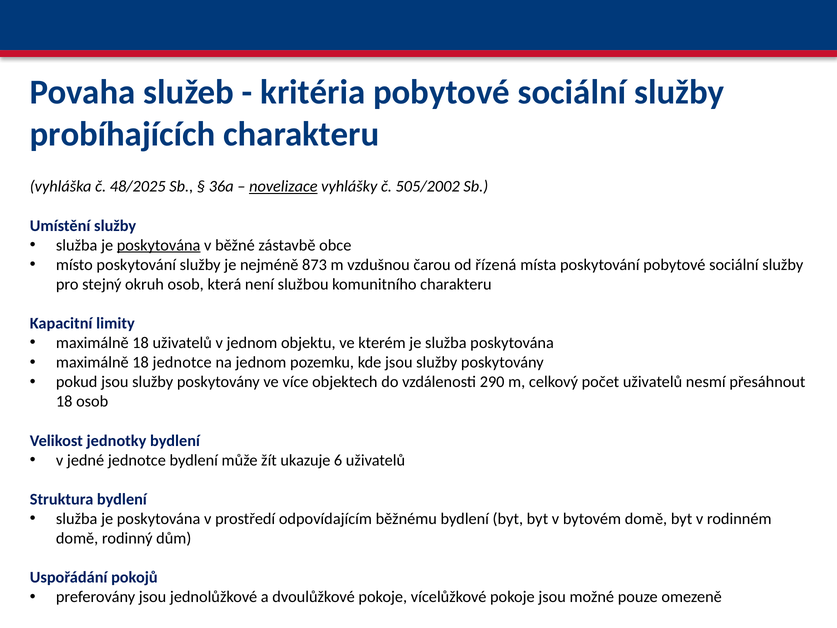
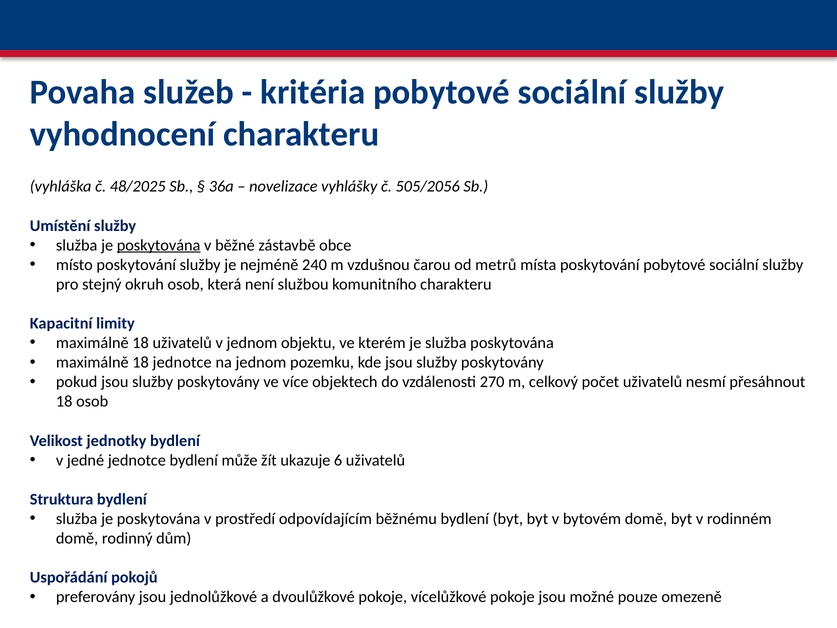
probíhajících: probíhajících -> vyhodnocení (123, 134)
novelizace underline: present -> none (283, 187)
505/2002: 505/2002 -> 505/2056 (428, 187)
873: 873 -> 240 (314, 265)
řízená: řízená -> metrů (496, 265)
290: 290 -> 270 (492, 382)
